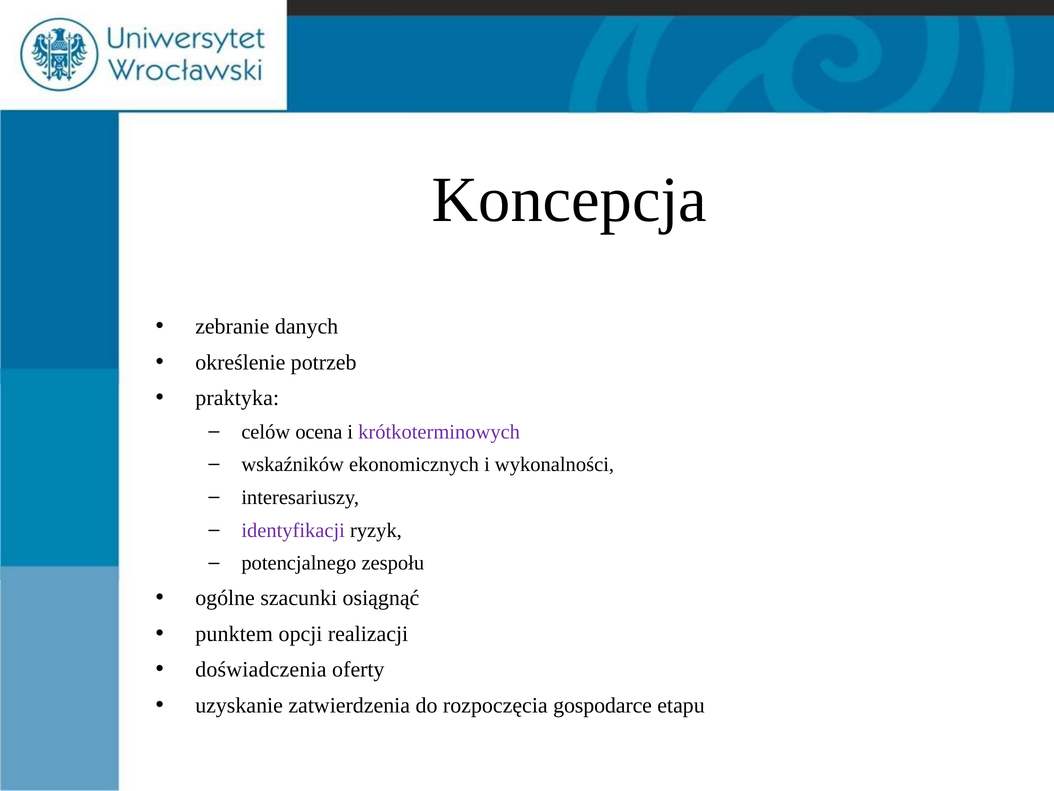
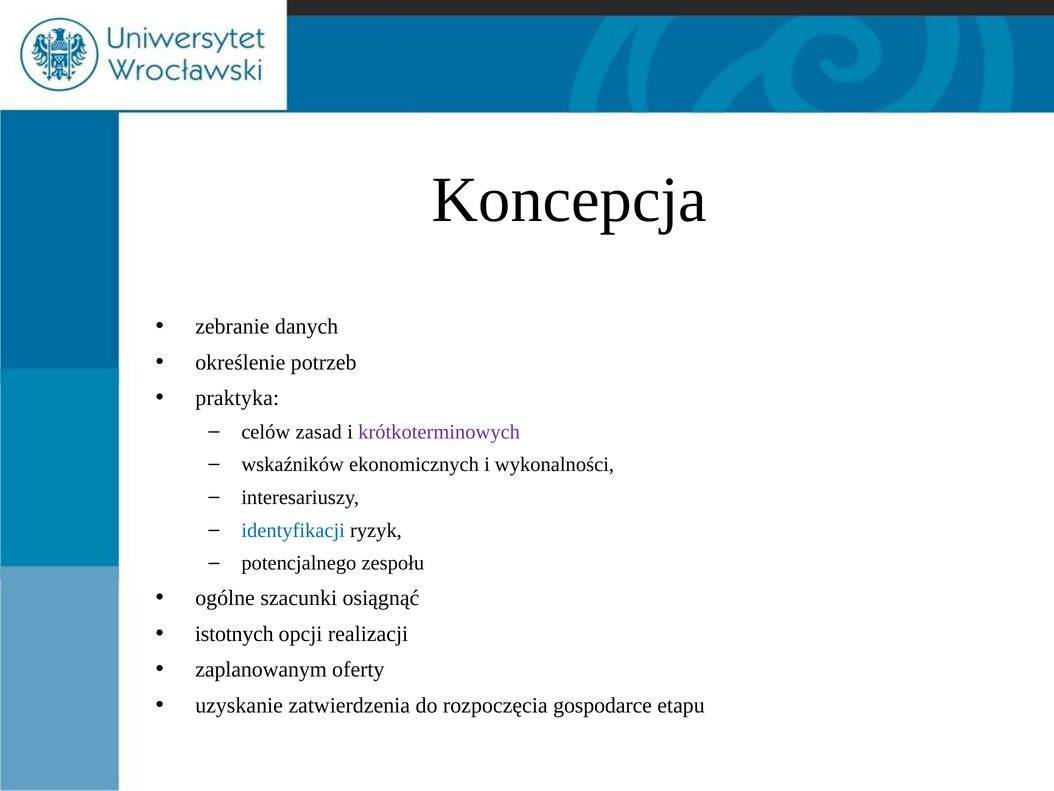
ocena: ocena -> zasad (319, 432)
identyfikacji colour: purple -> blue (293, 530)
punktem: punktem -> istotnych (234, 633)
doświadczenia: doświadczenia -> zaplanowanym (261, 669)
